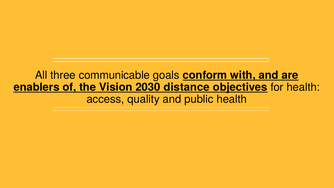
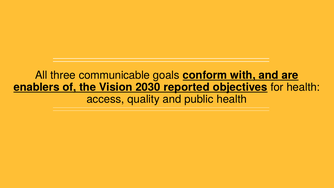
distance: distance -> reported (187, 87)
